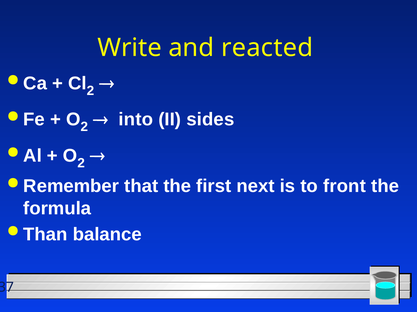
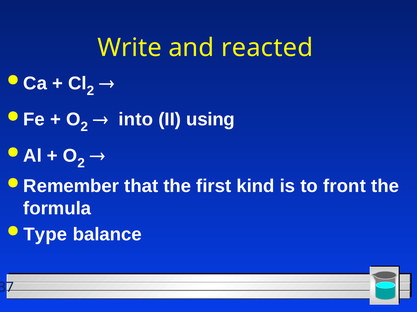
sides: sides -> using (211, 120)
next: next -> kind (256, 187)
Than: Than -> Type (45, 235)
